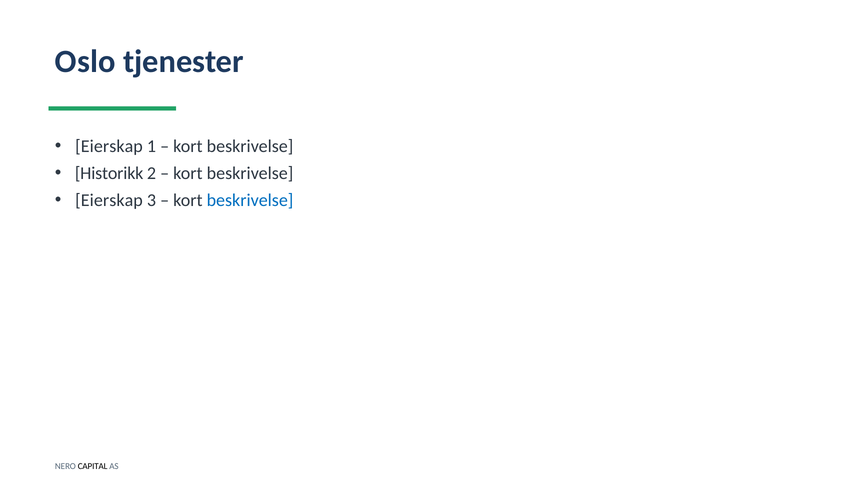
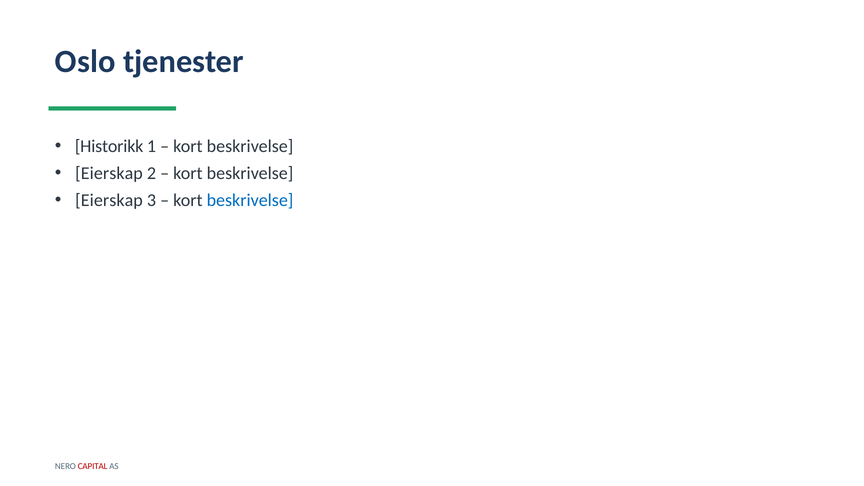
Eierskap: Eierskap -> Historikk (109, 146)
Historikk: Historikk -> Eierskap (109, 173)
CAPITAL colour: black -> red (93, 466)
